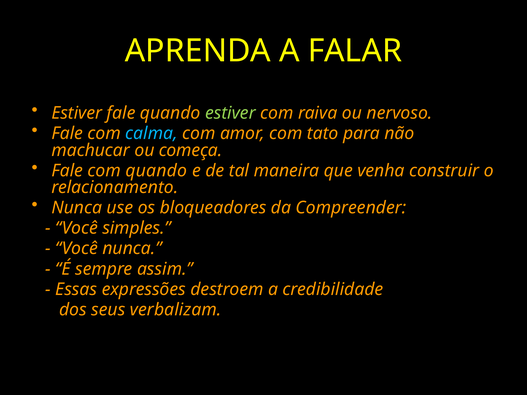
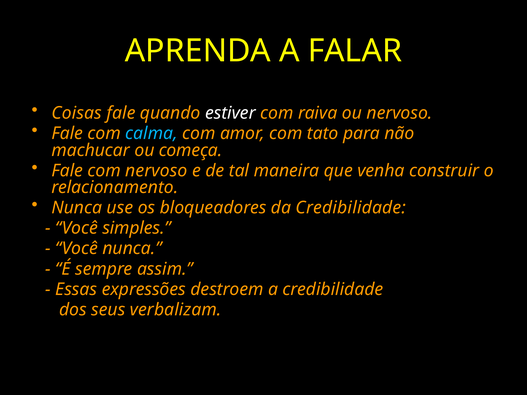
Estiver: Estiver -> Coisas (77, 113)
estiver colour: light green -> white (230, 113)
com quando: quando -> nervoso (156, 171)
da Compreender: Compreender -> Credibilidade (351, 208)
